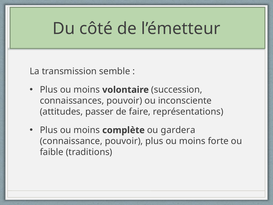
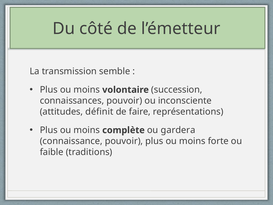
passer: passer -> définit (99, 112)
